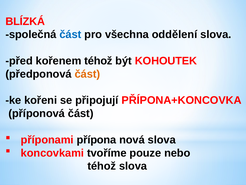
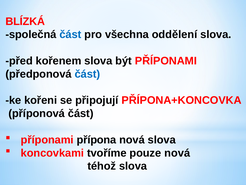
kořenem téhož: téhož -> slova (98, 61)
být KOHOUTEK: KOHOUTEK -> PŘÍPONAMI (166, 61)
část colour: orange -> blue (87, 74)
pouze nebo: nebo -> nová (177, 153)
